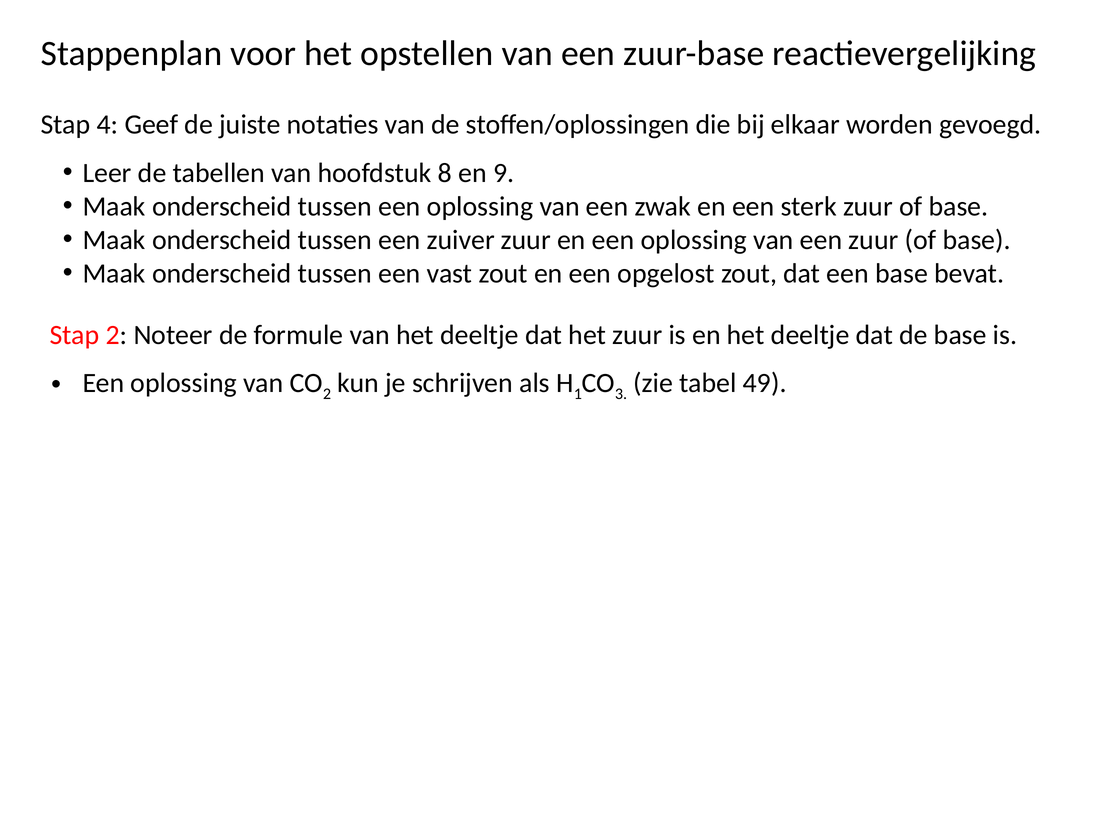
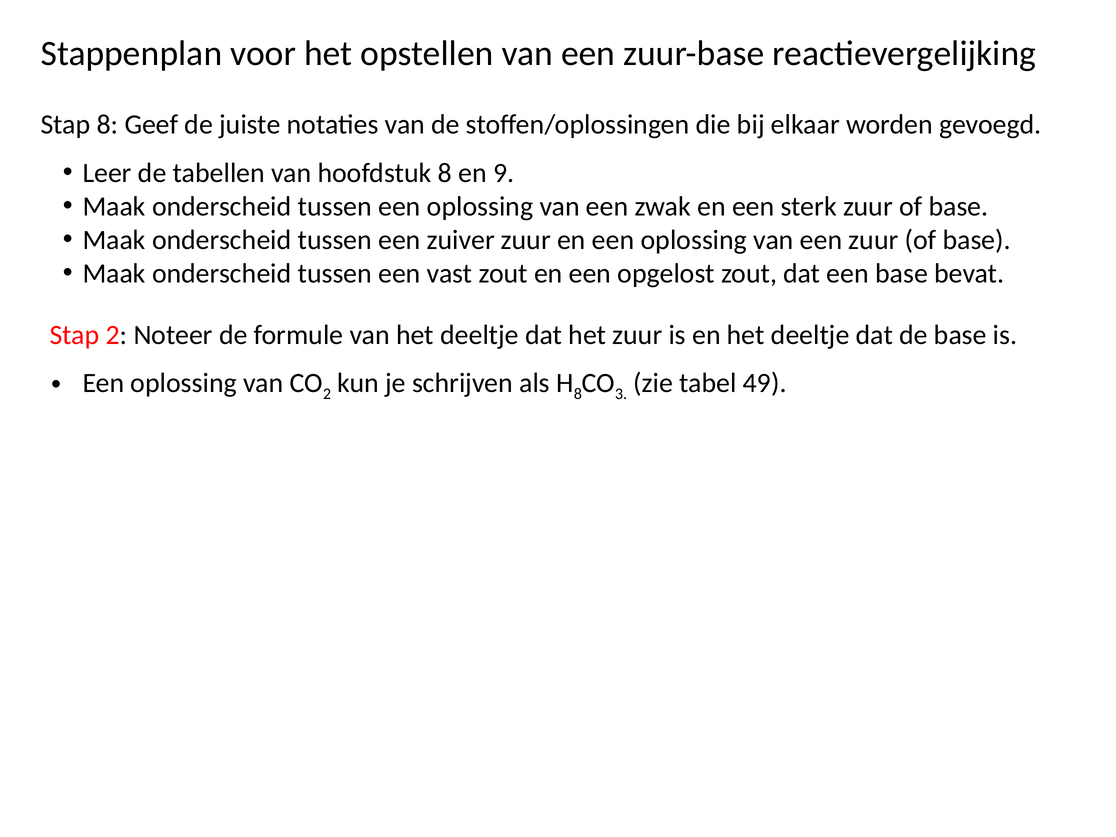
Stap 4: 4 -> 8 (107, 125)
1: 1 -> 8 (578, 394)
